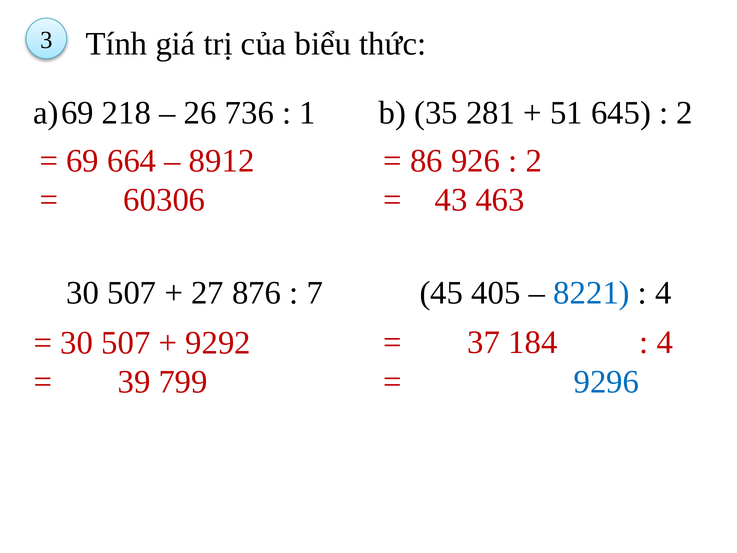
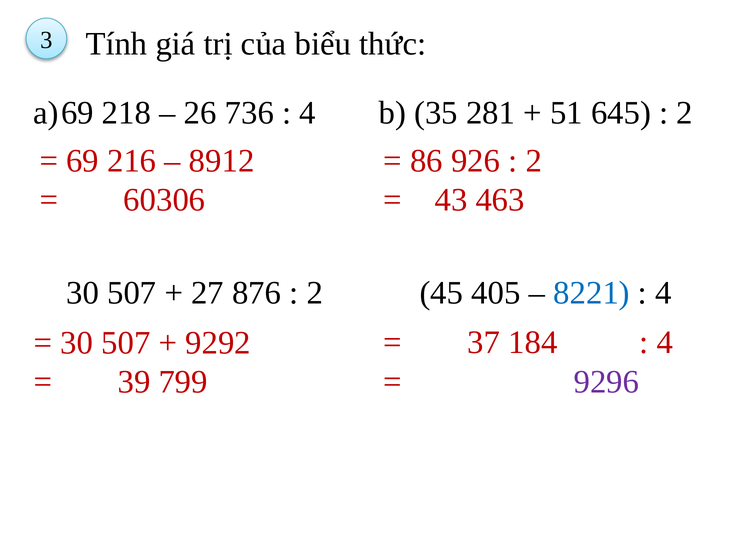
1: 1 -> 4 (308, 113)
664: 664 -> 216 (132, 161)
7: 7 -> 2 (315, 293)
9296 colour: blue -> purple (606, 382)
